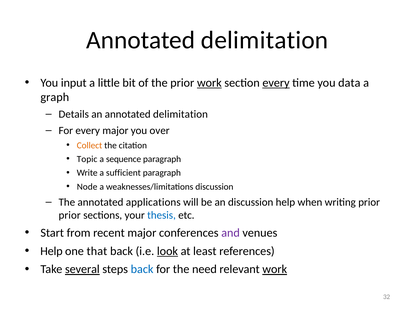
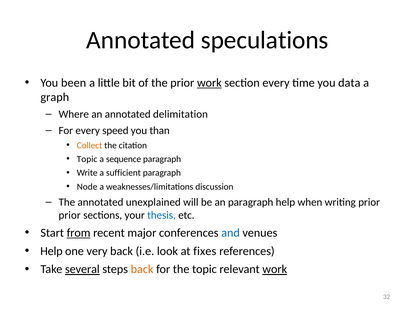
delimitation: delimitation -> speculations (265, 40)
input: input -> been (74, 83)
every underline: present -> none (276, 83)
Details: Details -> Where (74, 114)
every major: major -> speed (115, 131)
over: over -> than (160, 131)
applications: applications -> unexplained (153, 202)
an discussion: discussion -> paragraph (251, 202)
from underline: none -> present (79, 233)
and colour: purple -> blue (231, 233)
that: that -> very (97, 251)
look underline: present -> none (167, 251)
least: least -> fixes (205, 251)
back colour: blue -> orange (142, 270)
the need: need -> topic (204, 270)
